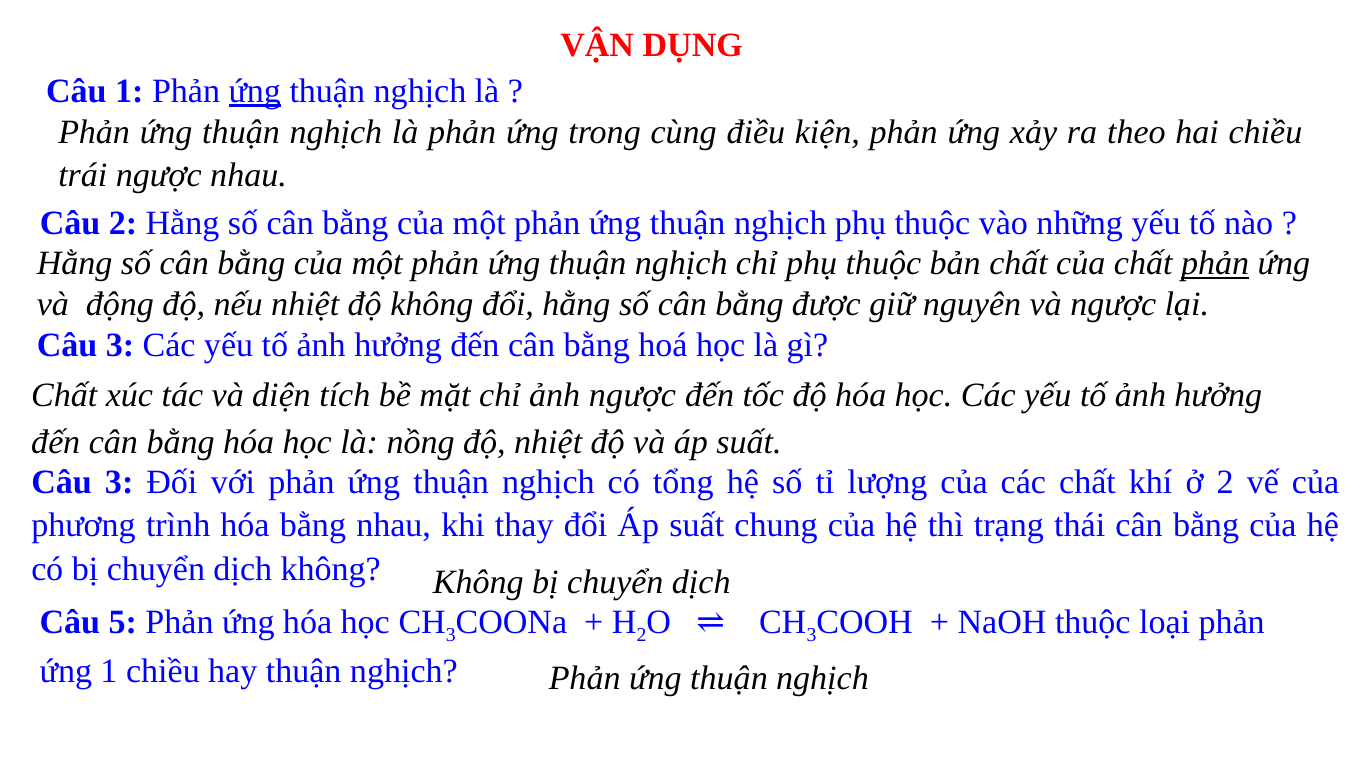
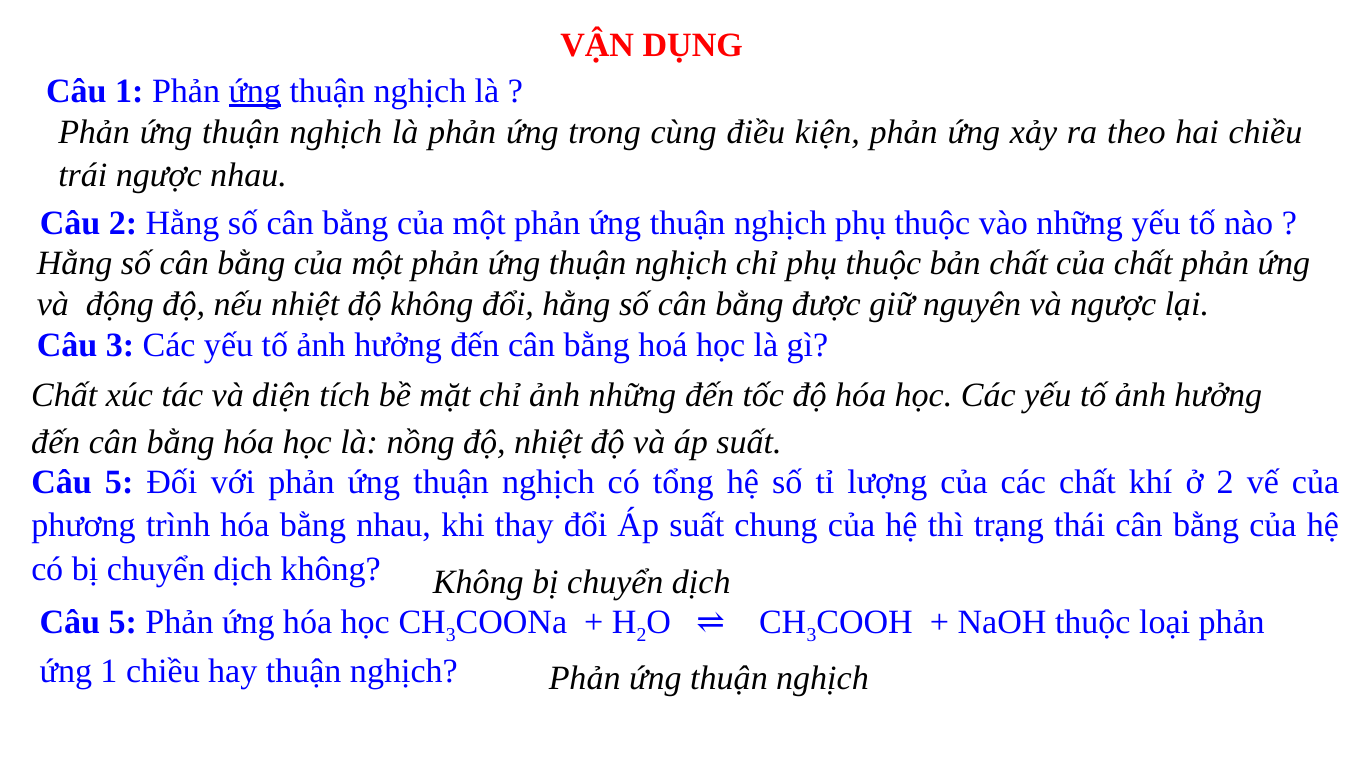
phản underline: present -> none (1215, 264)
ảnh ngược: ngược -> những (632, 395)
3: 3 -> 5 (119, 482)
